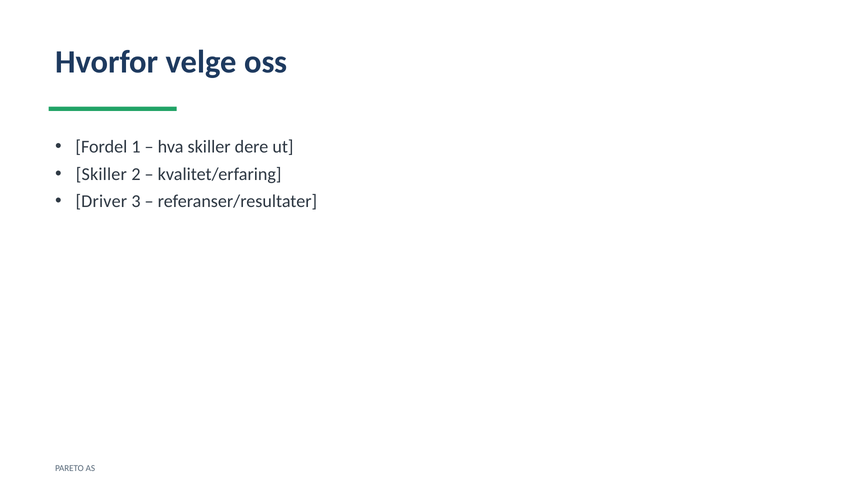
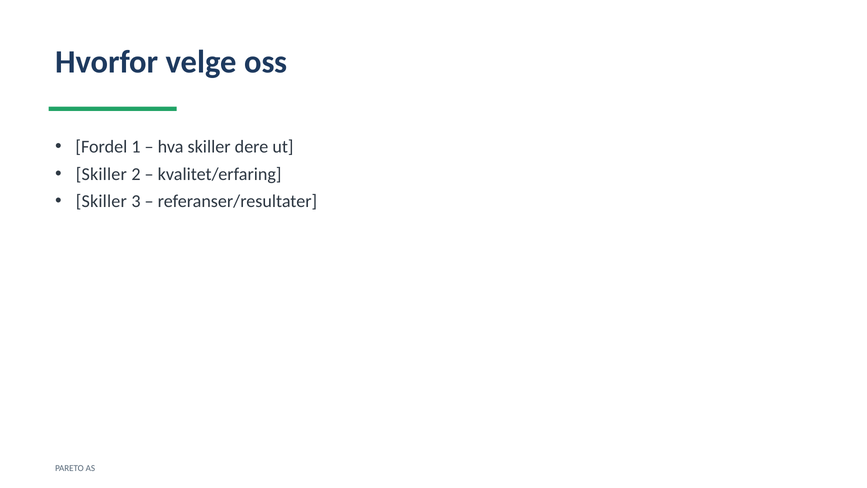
Driver: Driver -> Skiller (101, 201)
